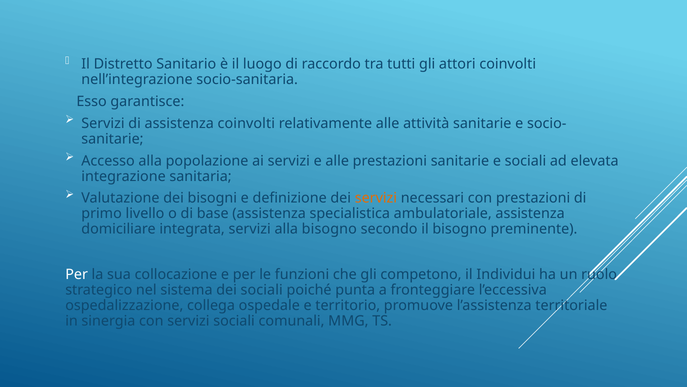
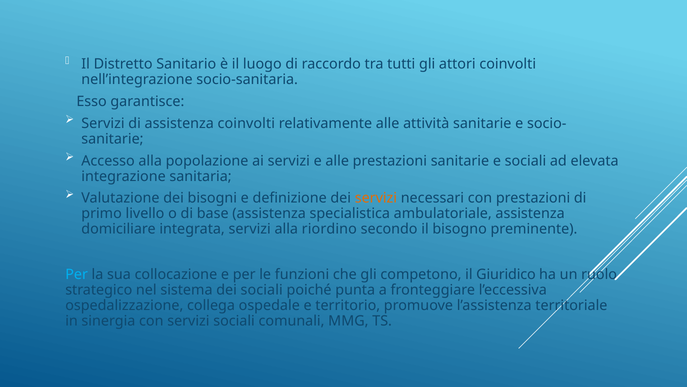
alla bisogno: bisogno -> riordino (329, 229)
Per colour: white -> light blue (77, 274)
Individui: Individui -> Giuridico (506, 274)
